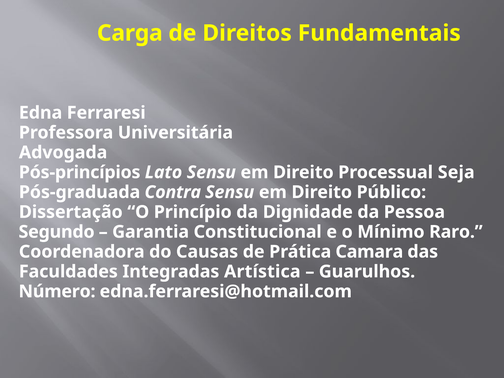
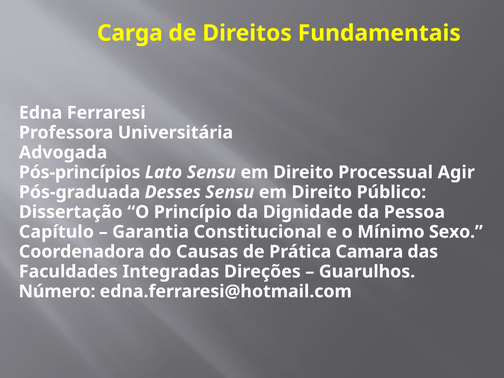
Seja: Seja -> Agir (456, 172)
Contra: Contra -> Desses (173, 192)
Segundo: Segundo -> Capítulo (56, 232)
Raro: Raro -> Sexo (456, 232)
Artística: Artística -> Direções (262, 272)
